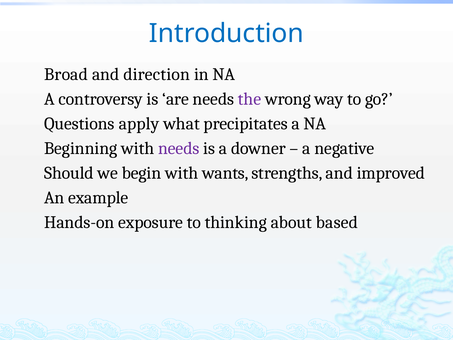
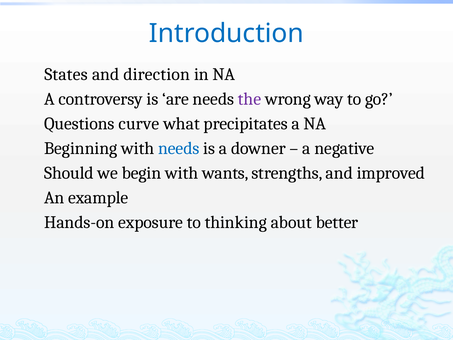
Broad: Broad -> States (66, 74)
apply: apply -> curve (139, 124)
needs colour: purple -> blue (179, 148)
based: based -> better (337, 222)
